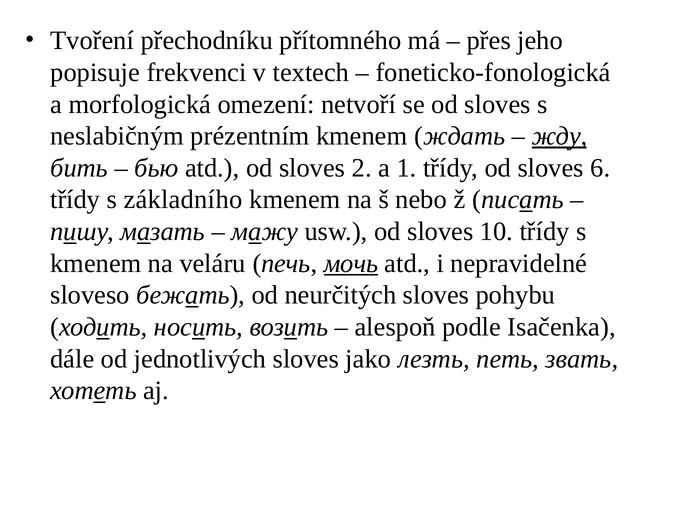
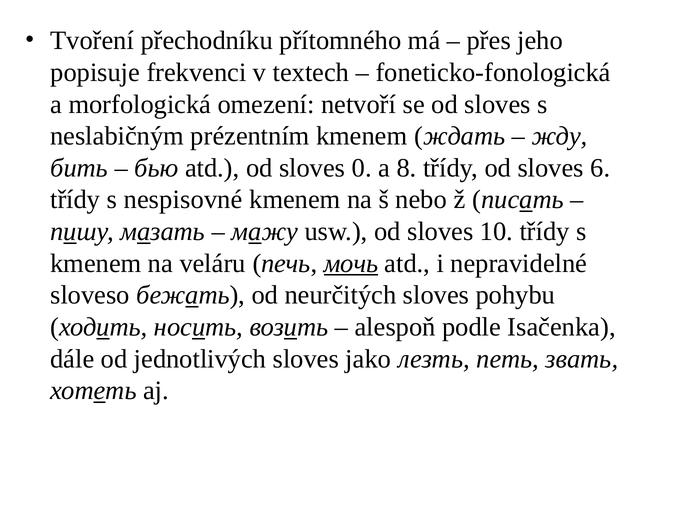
жду underline: present -> none (559, 136)
2: 2 -> 0 (362, 168)
1: 1 -> 8 (407, 168)
základního: základního -> nespisovné (183, 200)
